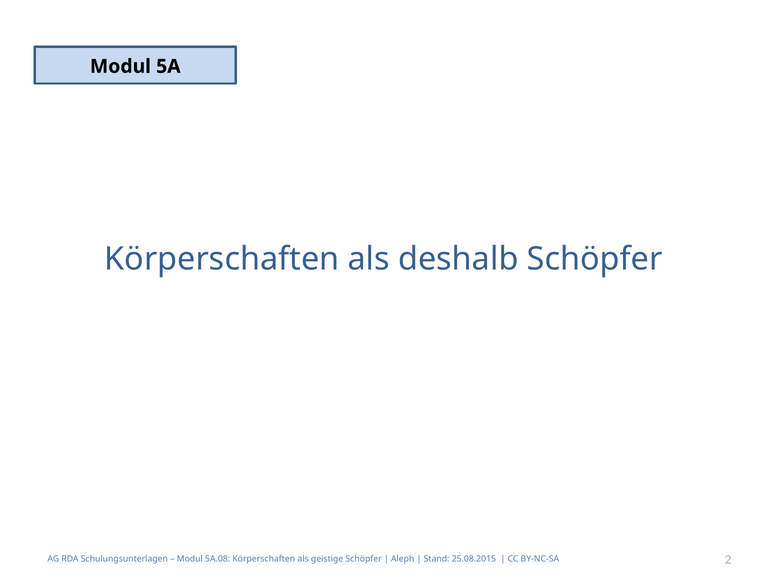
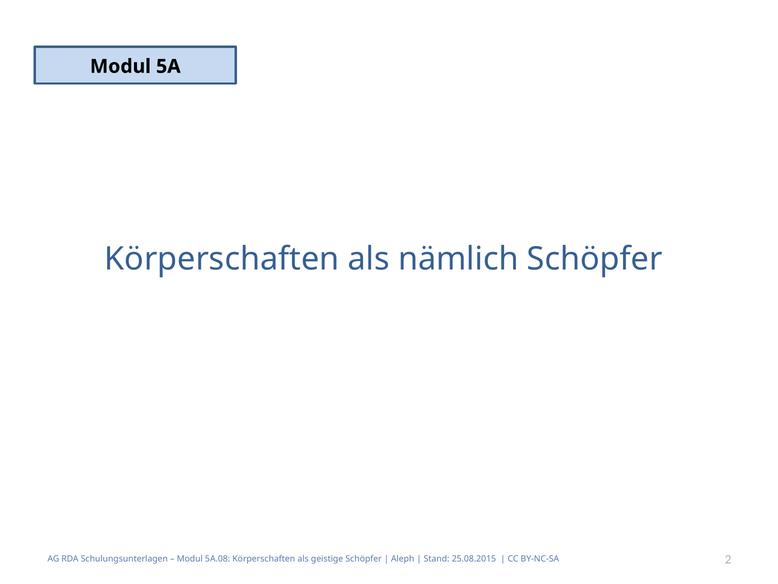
deshalb: deshalb -> nämlich (458, 259)
